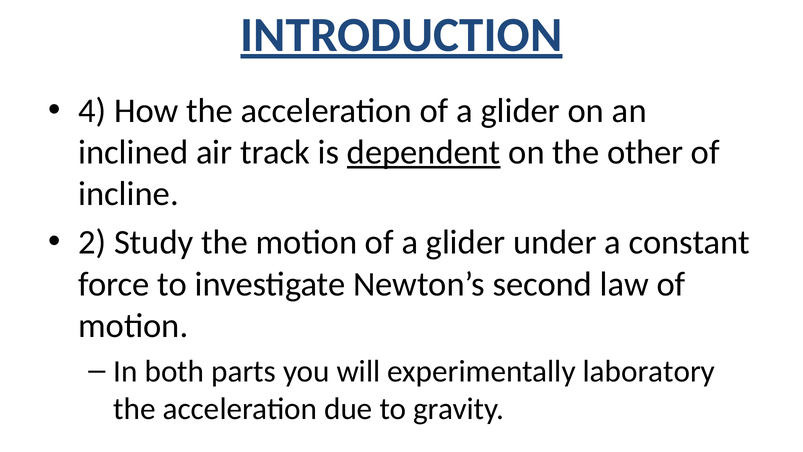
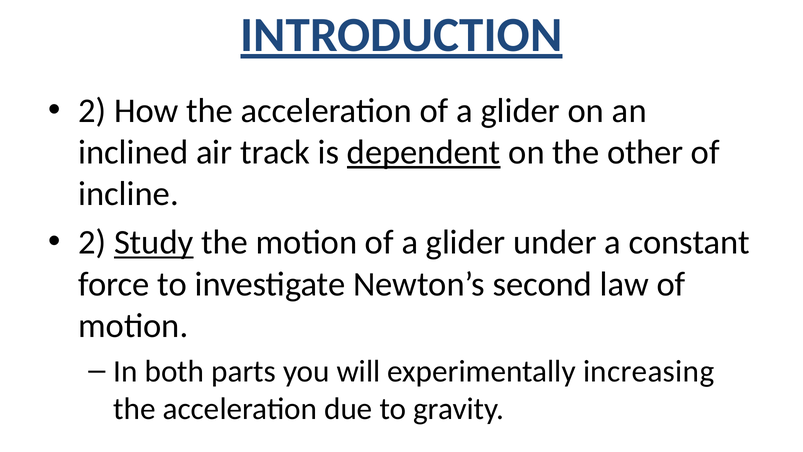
4: 4 -> 2 (92, 111)
Study underline: none -> present (154, 242)
laboratory: laboratory -> increasing (649, 371)
